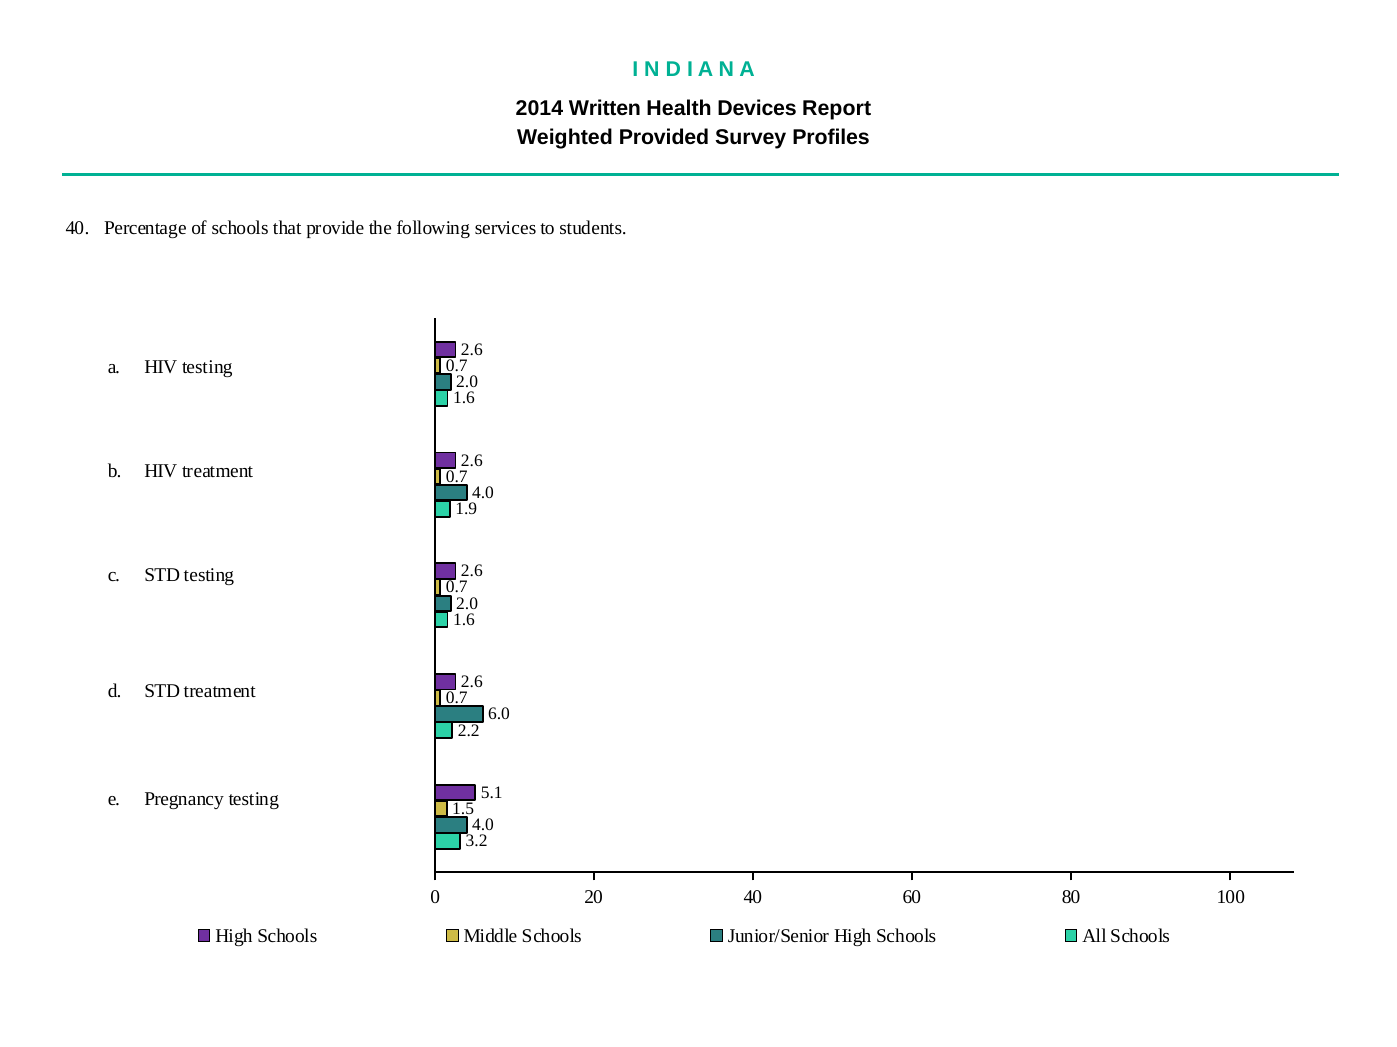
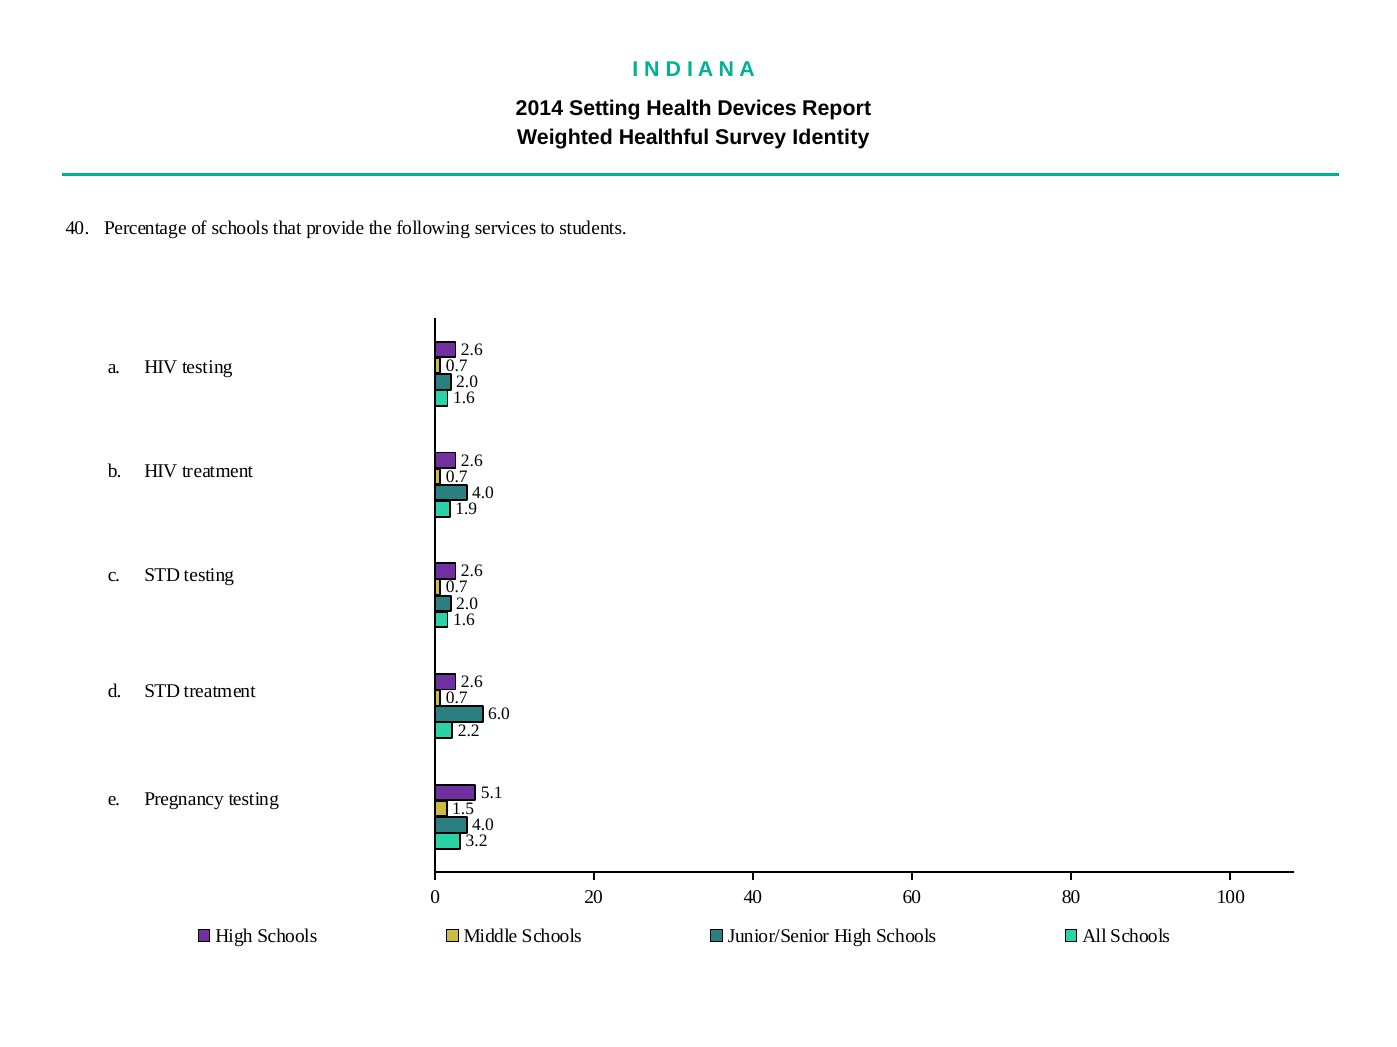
Written: Written -> Setting (605, 108)
Provided: Provided -> Healthful (664, 138)
Profiles: Profiles -> Identity (831, 138)
